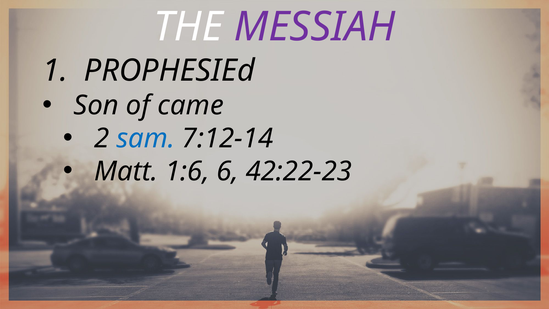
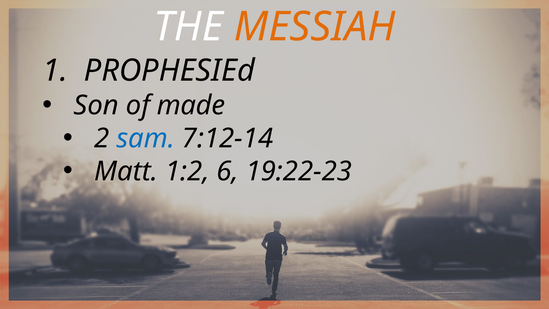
MESSIAH colour: purple -> orange (315, 27)
came: came -> made (191, 105)
1:6: 1:6 -> 1:2 (187, 171)
42:22-23: 42:22-23 -> 19:22-23 (299, 171)
